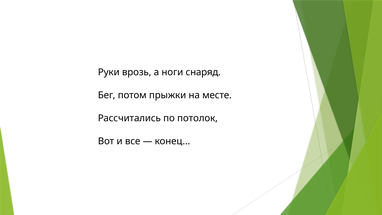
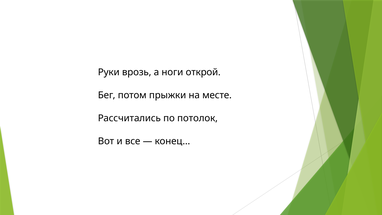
снаряд: снаряд -> открой (203, 72)
